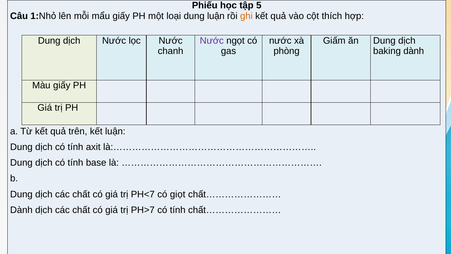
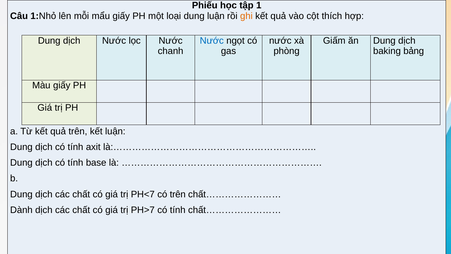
5: 5 -> 1 (259, 5)
Nước colour: purple -> blue (212, 41)
baking dành: dành -> bảng (414, 51)
có giọt: giọt -> trên (178, 194)
